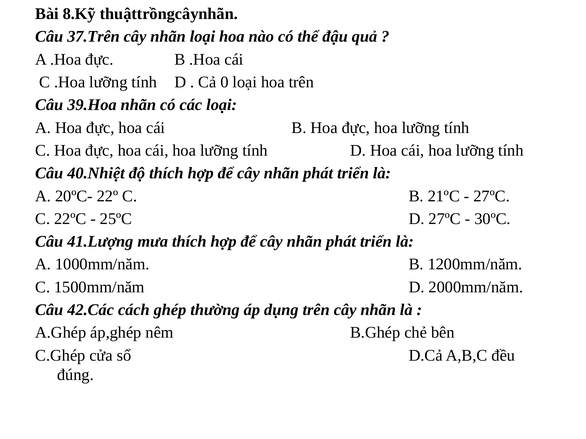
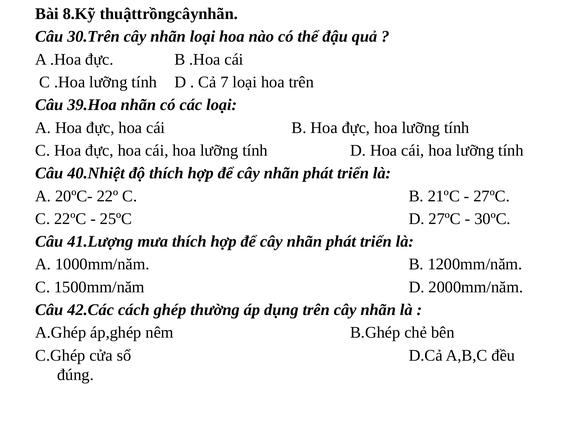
37.Trên: 37.Trên -> 30.Trên (93, 37)
0: 0 -> 7 (224, 82)
